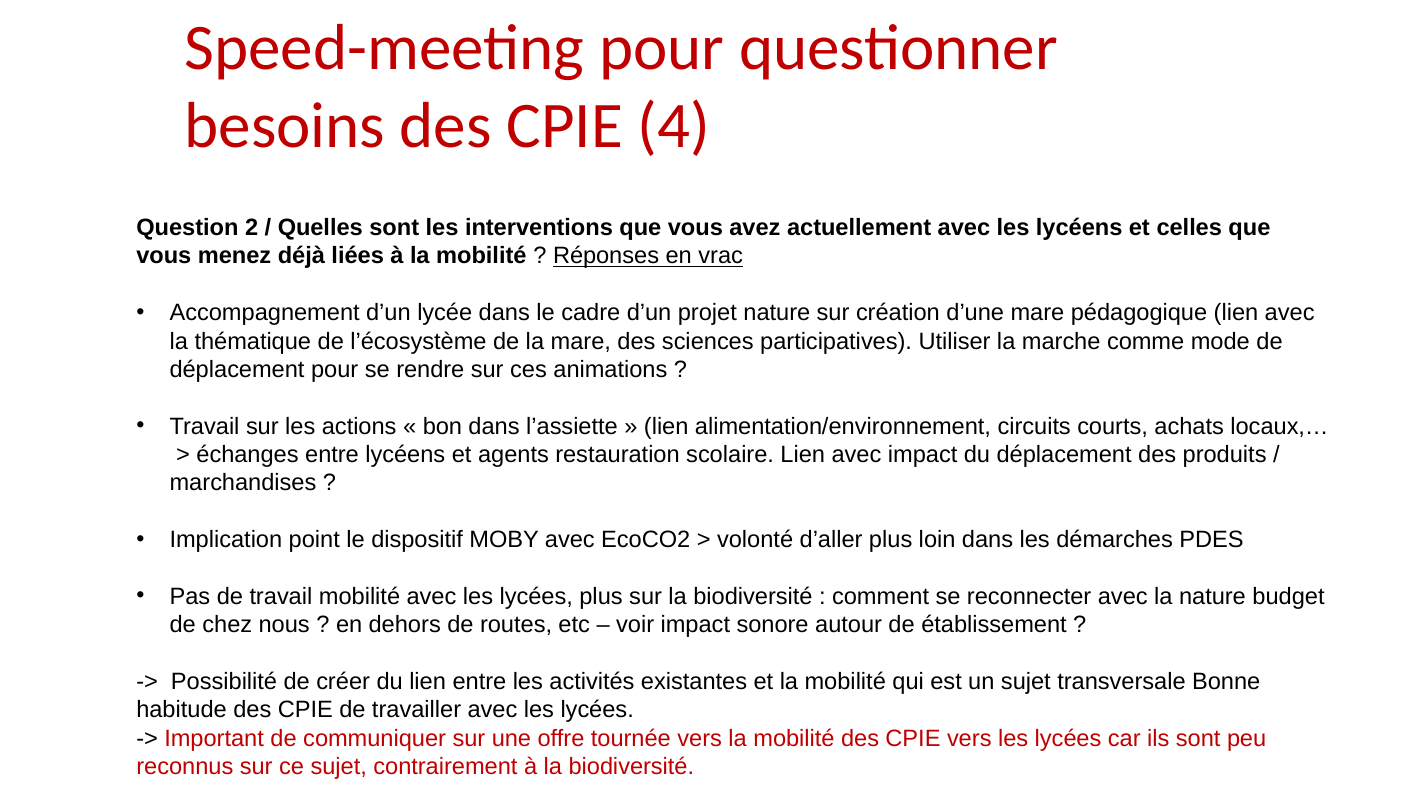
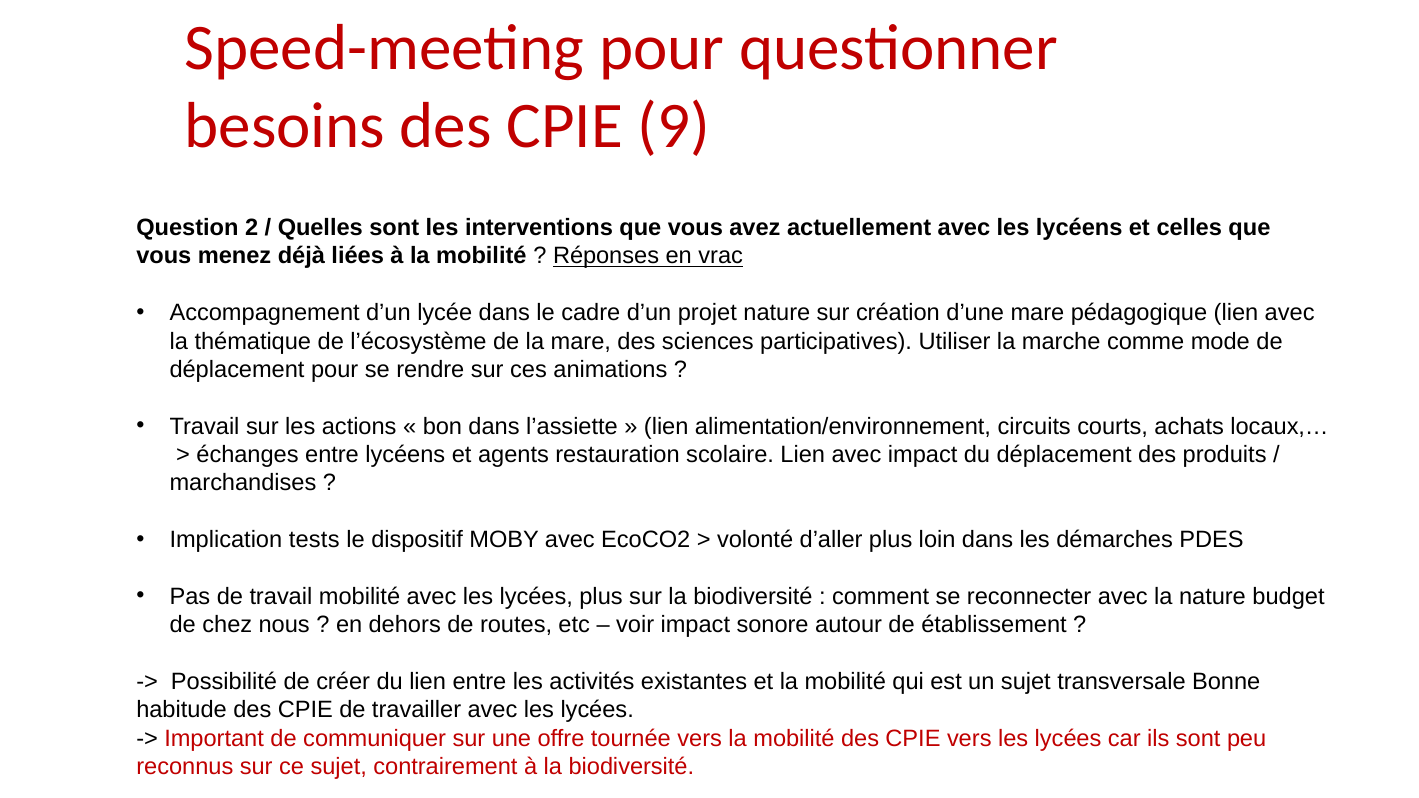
4: 4 -> 9 (674, 126)
point: point -> tests (314, 540)
